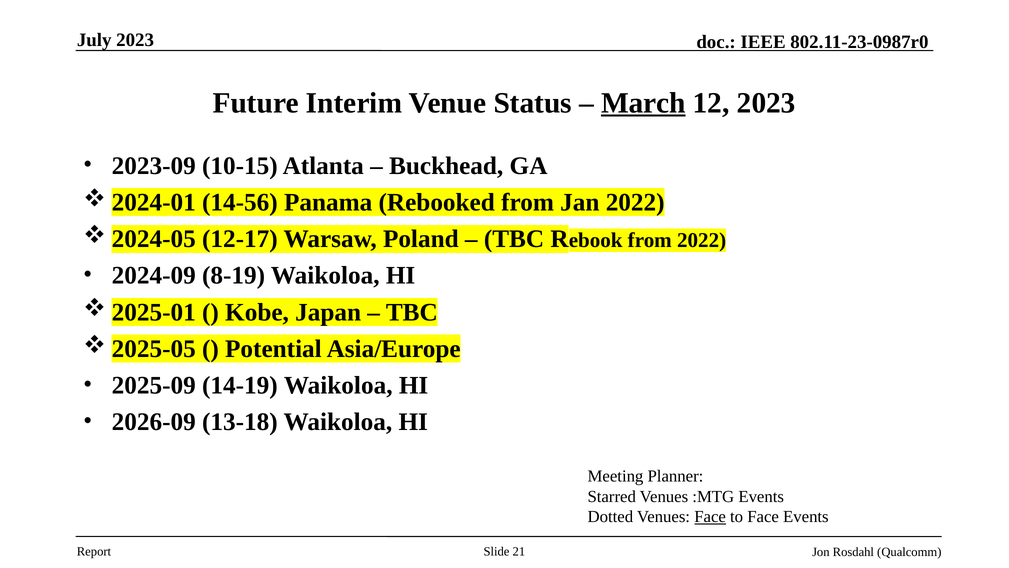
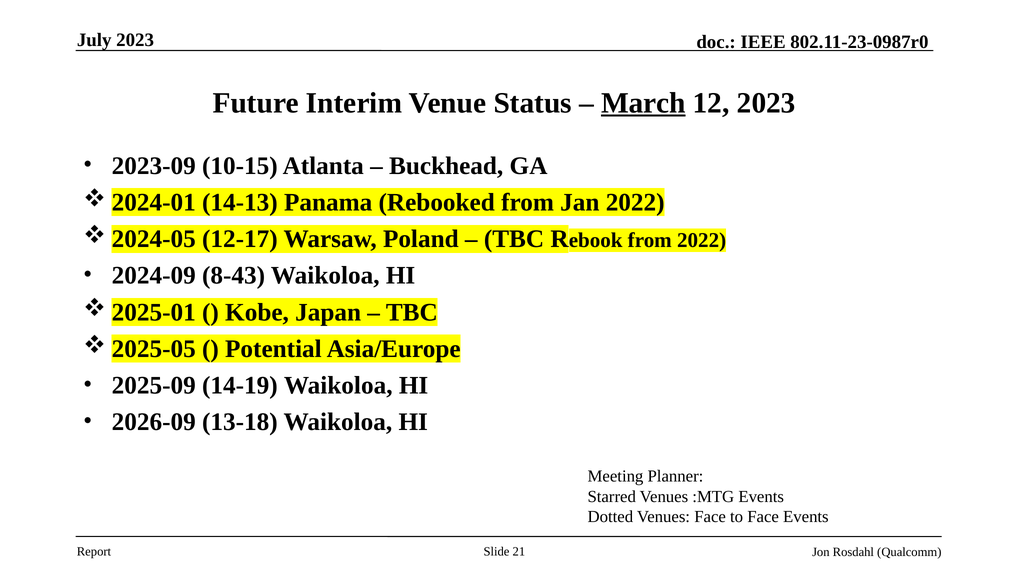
14-56: 14-56 -> 14-13 (240, 202)
8-19: 8-19 -> 8-43 (234, 275)
Face underline: present -> none (710, 516)
